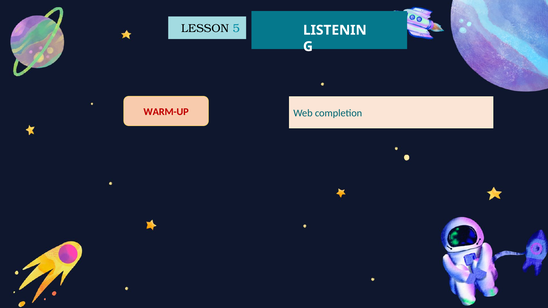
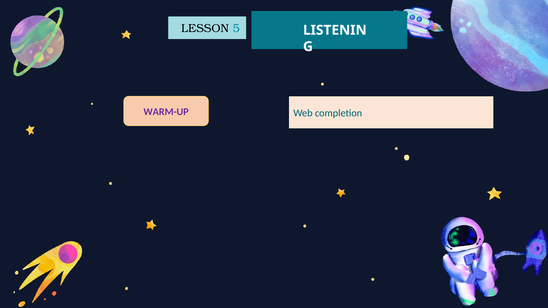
WARM-UP colour: red -> purple (166, 112)
